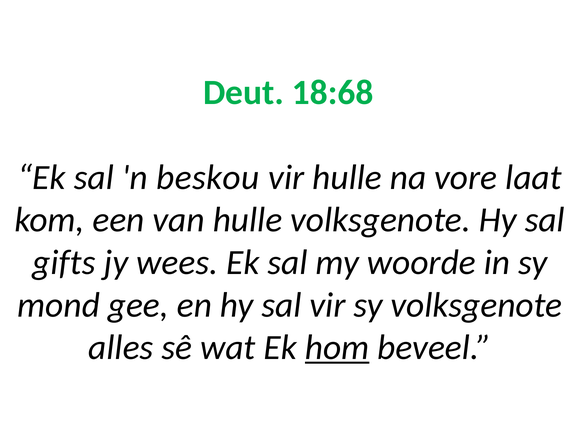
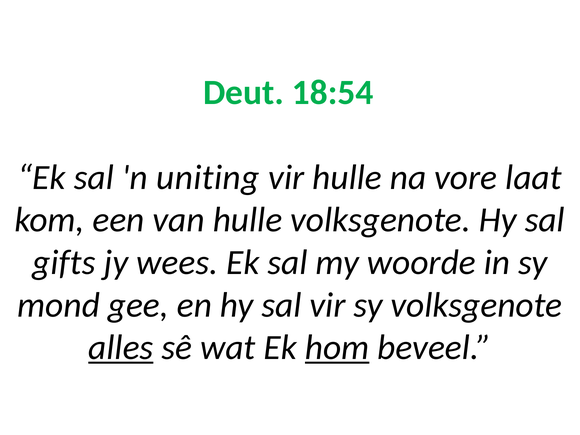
18:68: 18:68 -> 18:54 (333, 92)
beskou: beskou -> uniting (208, 177)
alles underline: none -> present (121, 348)
